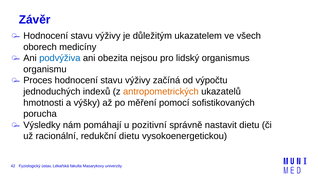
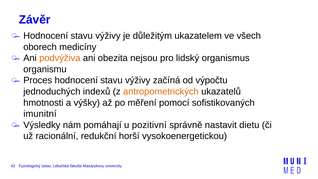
podvýživa colour: blue -> orange (60, 58)
porucha: porucha -> imunitní (40, 114)
redukční dietu: dietu -> horší (129, 136)
